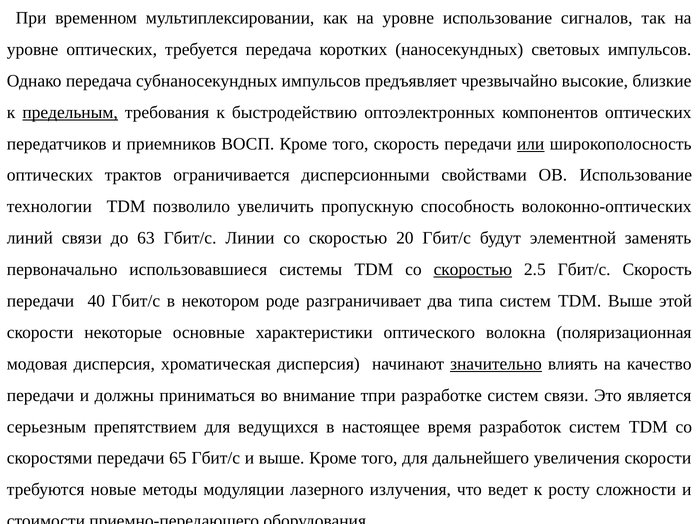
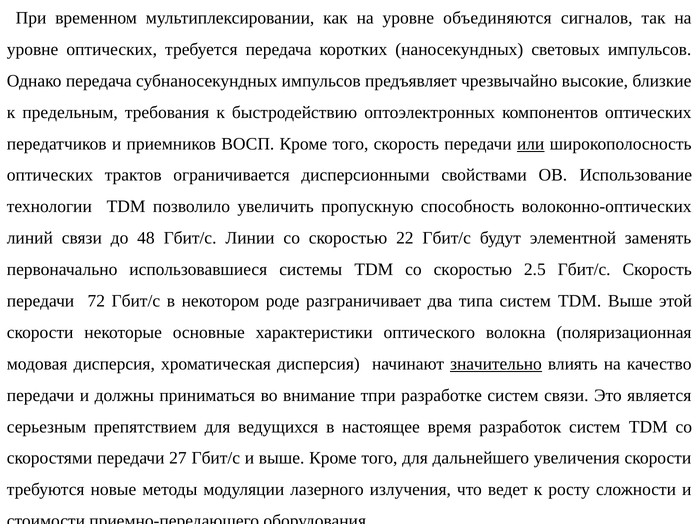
уровне использование: использование -> объединяются (497, 18)
предельным underline: present -> none (70, 112)
63: 63 -> 48 (146, 238)
20: 20 -> 22 (405, 238)
скоростью underline: present -> none (473, 270)
40: 40 -> 72 (96, 301)
65: 65 -> 27 (178, 458)
